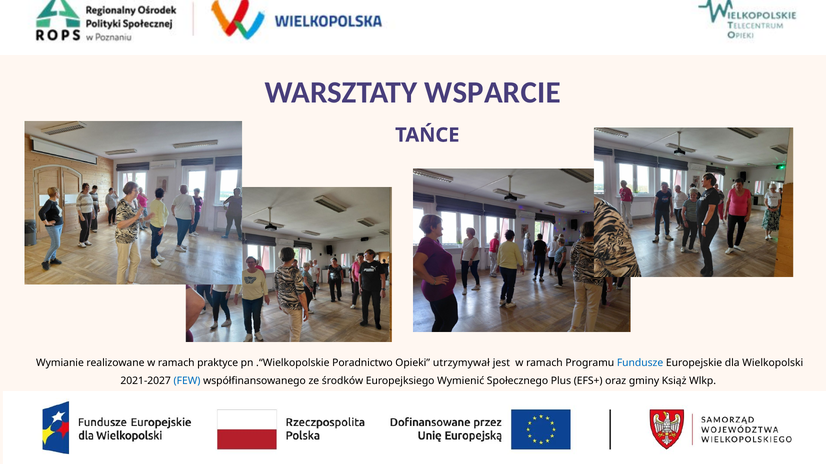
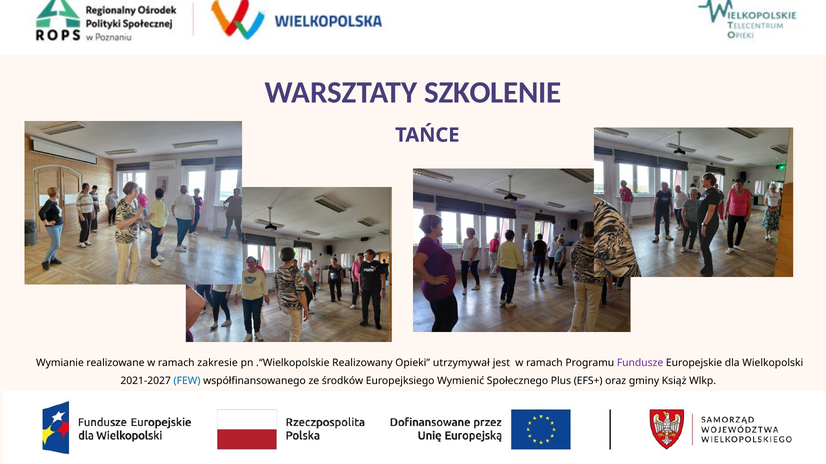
WSPARCIE: WSPARCIE -> SZKOLENIE (493, 92)
praktyce: praktyce -> zakresie (218, 364)
Poradnictwo: Poradnictwo -> Realizowany (362, 364)
Fundusze colour: blue -> purple (640, 364)
